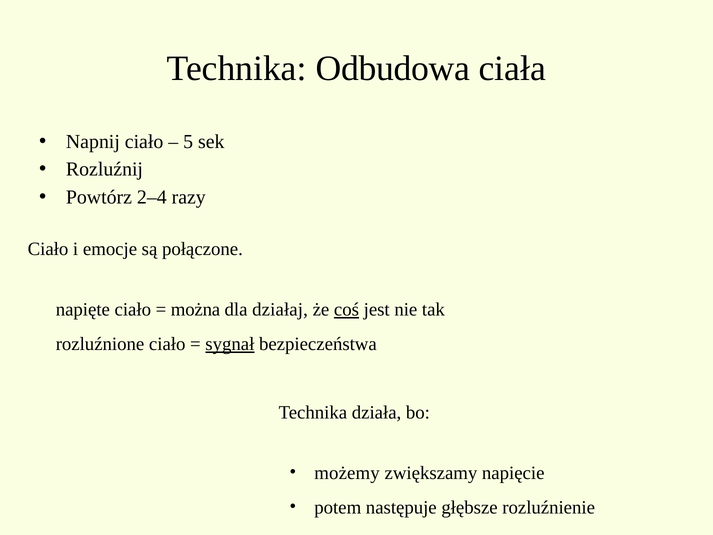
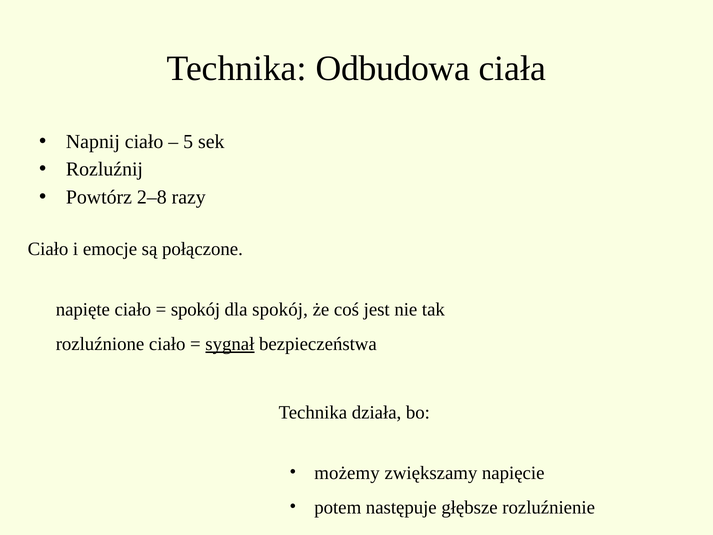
2–4: 2–4 -> 2–8 (152, 197)
można: można -> spokój (196, 310)
dla działaj: działaj -> spokój (280, 310)
coś underline: present -> none (347, 310)
